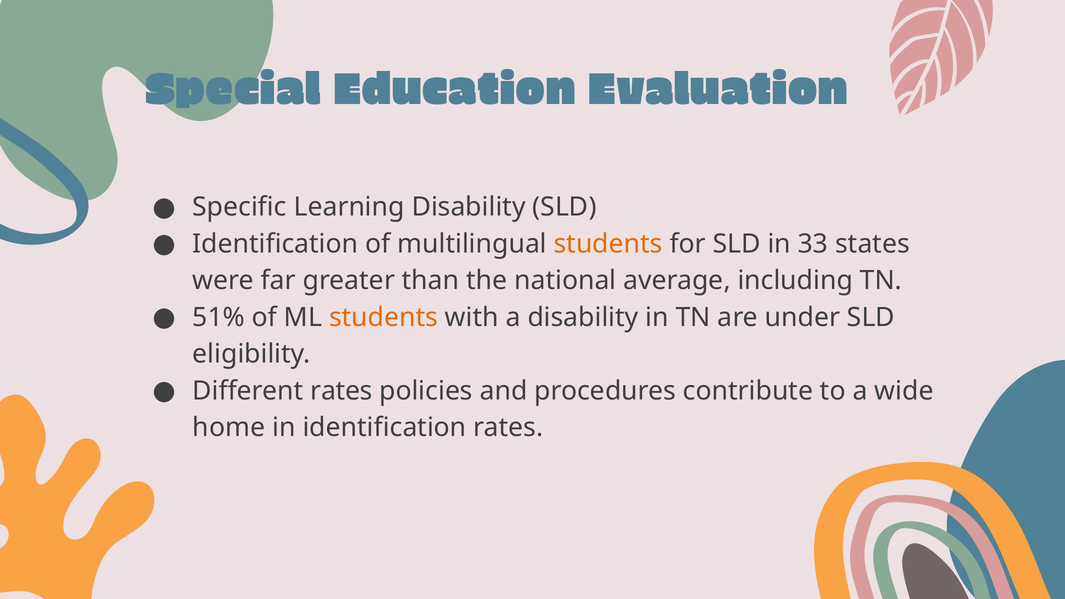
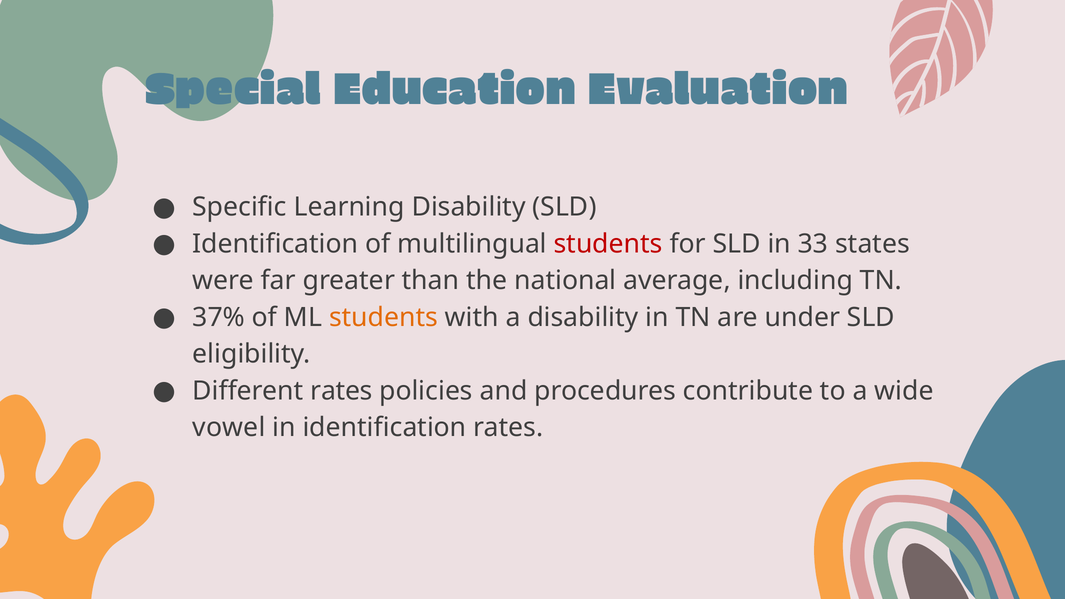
students colour: orange -> red (608, 244)
51%: 51% -> 37% (219, 317)
home: home -> vowel (229, 428)
